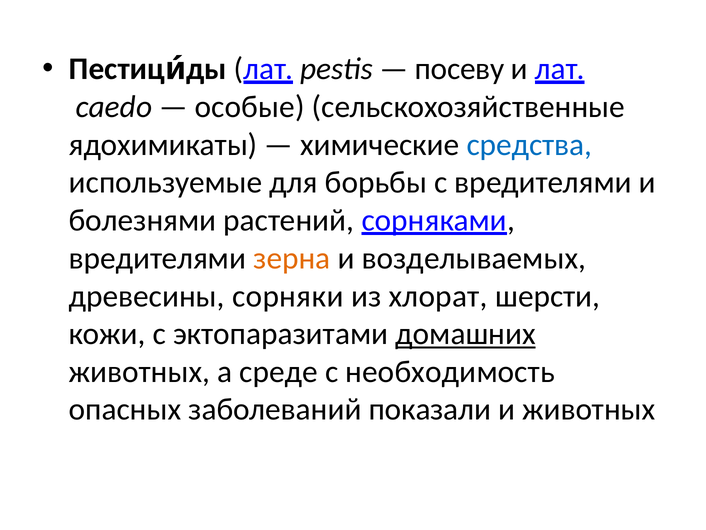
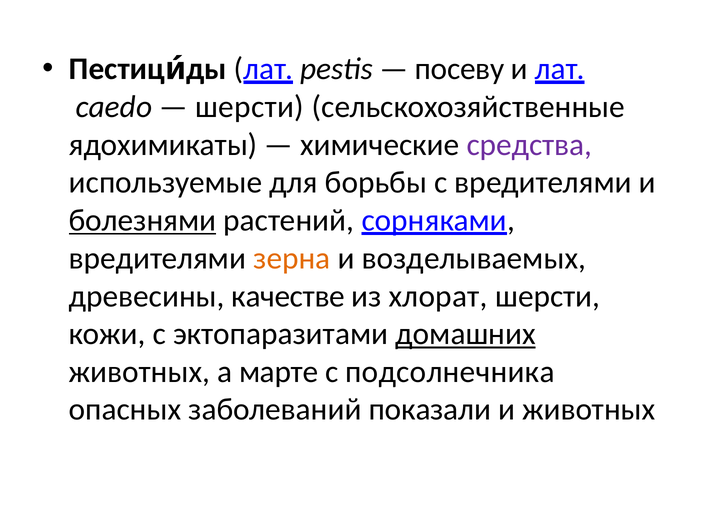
особые: особые -> шерсти (250, 107)
средства colour: blue -> purple (529, 145)
болезнями underline: none -> present (143, 220)
сорняки: сорняки -> качестве (288, 296)
среде: среде -> марте (279, 371)
необходимость: необходимость -> подсолнечника (450, 371)
